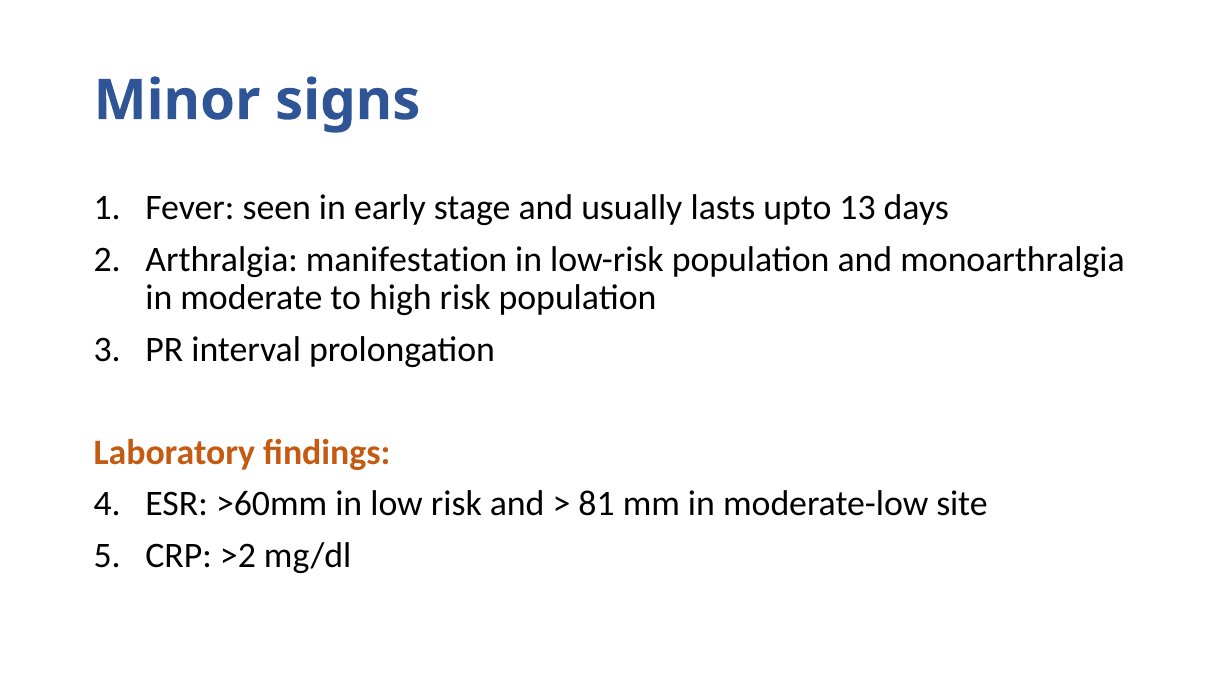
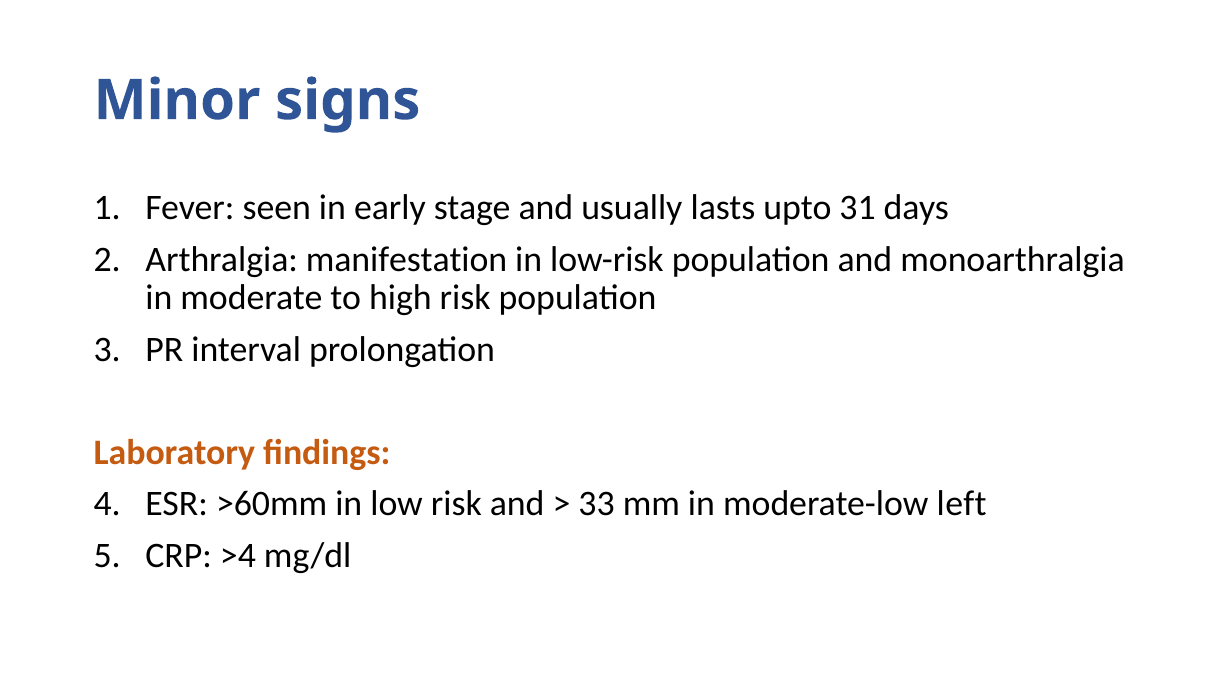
13: 13 -> 31 (858, 208)
81: 81 -> 33 (597, 504)
site: site -> left (962, 504)
>2: >2 -> >4 (238, 555)
